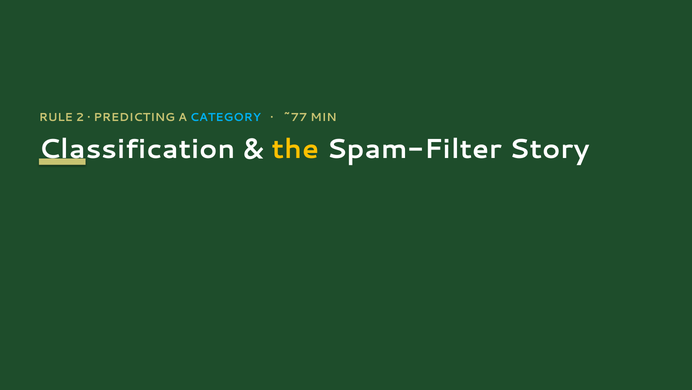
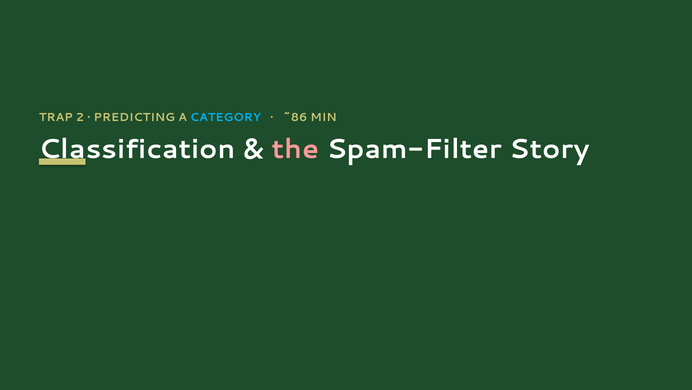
RULE: RULE -> TRAP (56, 117)
~77: ~77 -> ~86 (295, 117)
the colour: yellow -> pink (295, 149)
